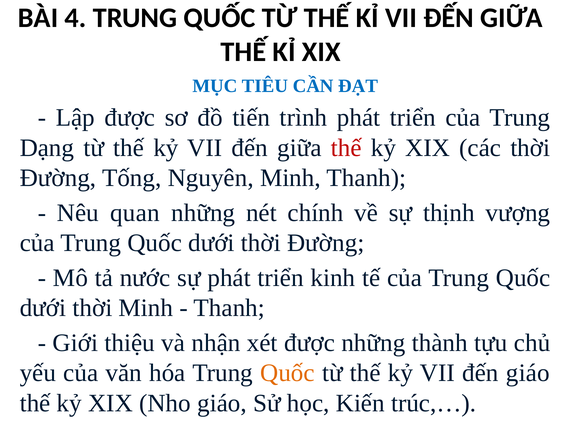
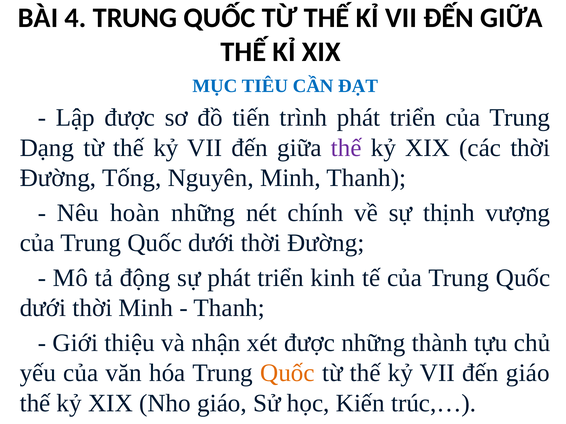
thế colour: red -> purple (346, 148)
quan: quan -> hoàn (135, 213)
nước: nước -> động (145, 278)
